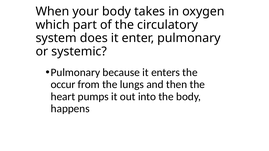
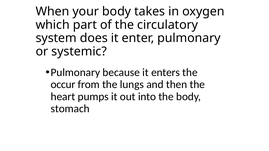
happens: happens -> stomach (70, 109)
